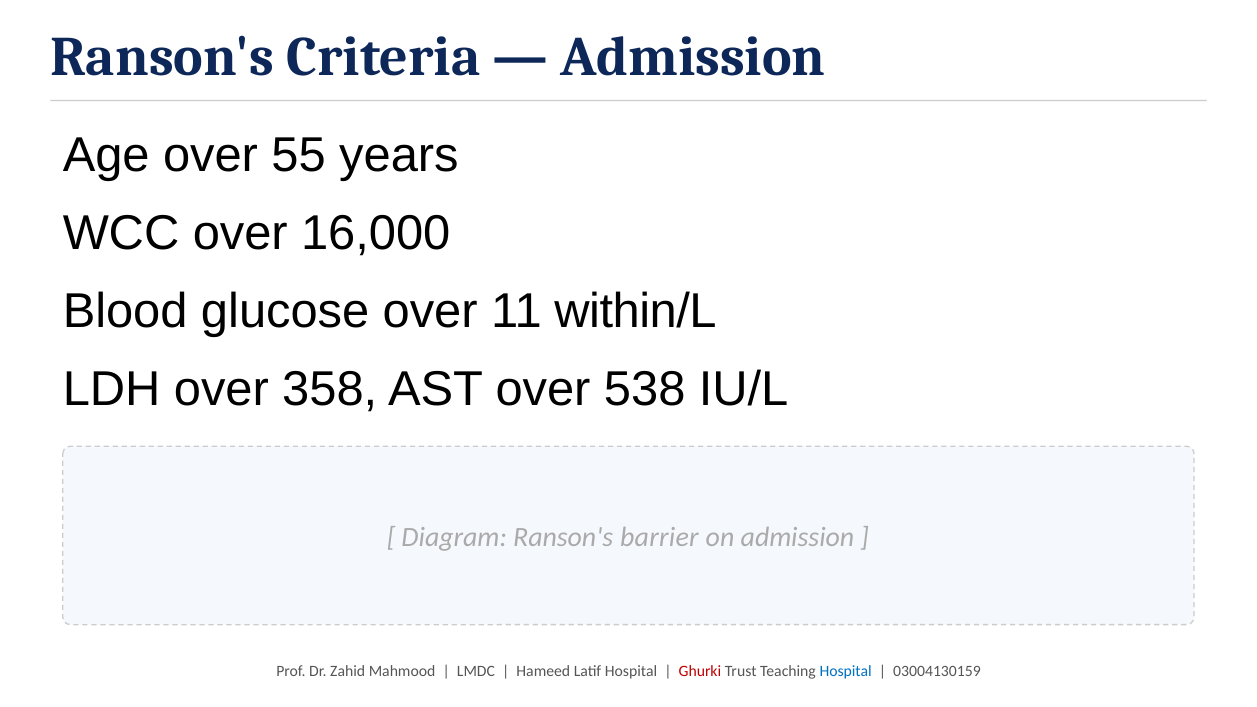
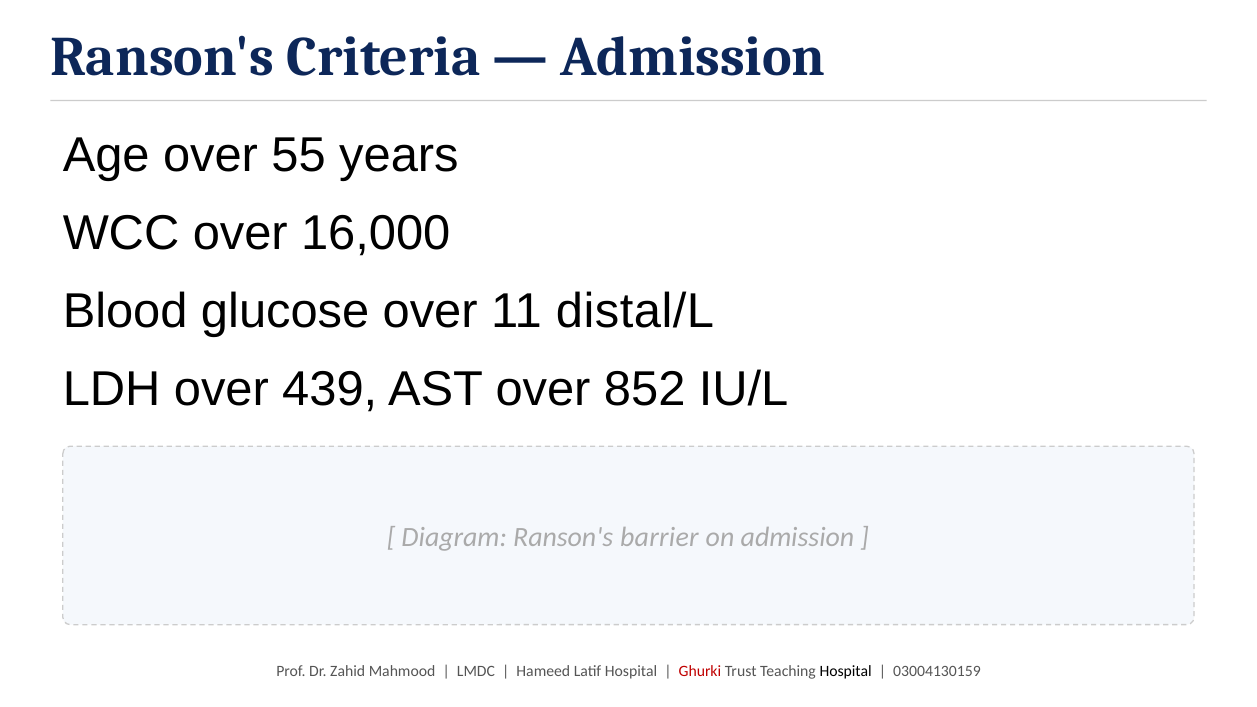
within/L: within/L -> distal/L (635, 311)
358: 358 -> 439 (330, 389)
538: 538 -> 852 (645, 389)
Hospital colour: blue -> black (846, 671)
